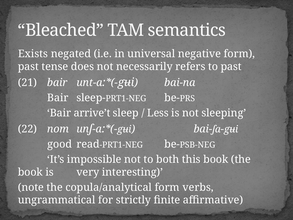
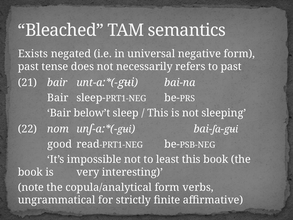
arrive’t: arrive’t -> below’t (92, 113)
Less: Less -> This (158, 113)
both: both -> least (168, 159)
